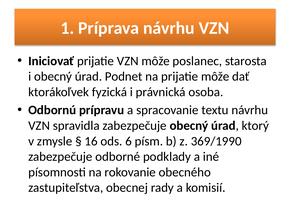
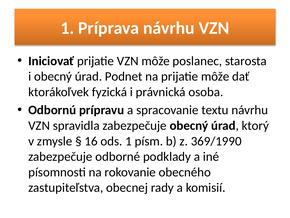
ods 6: 6 -> 1 (129, 141)
